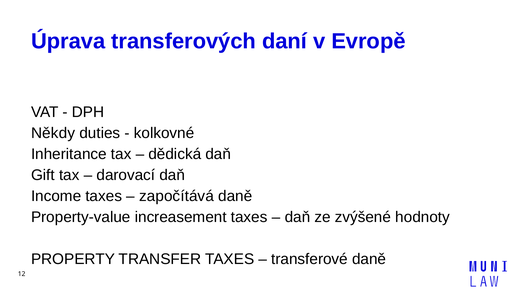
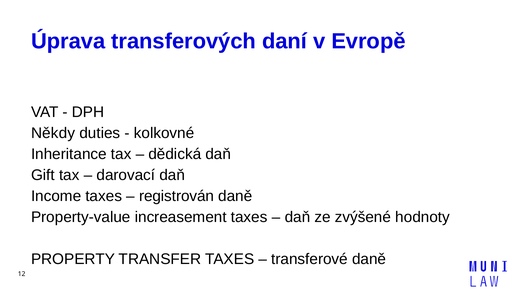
započítává: započítává -> registrován (177, 196)
